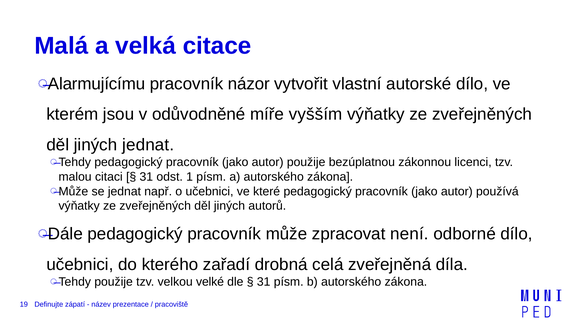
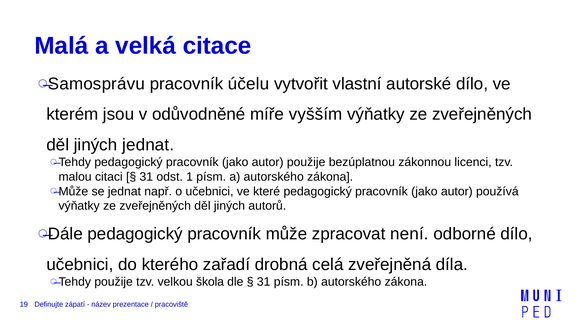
Alarmujícímu: Alarmujícímu -> Samosprávu (96, 84)
názor: názor -> účelu (249, 84)
velké: velké -> škola (210, 282)
